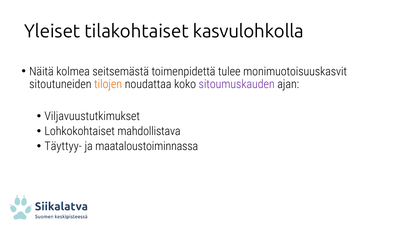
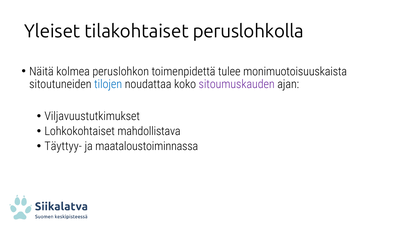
kasvulohkolla: kasvulohkolla -> peruslohkolla (248, 31)
seitsemästä: seitsemästä -> peruslohkon (121, 71)
monimuotoisuuskasvit: monimuotoisuuskasvit -> monimuotoisuuskaista (295, 71)
tilojen colour: orange -> blue (108, 84)
